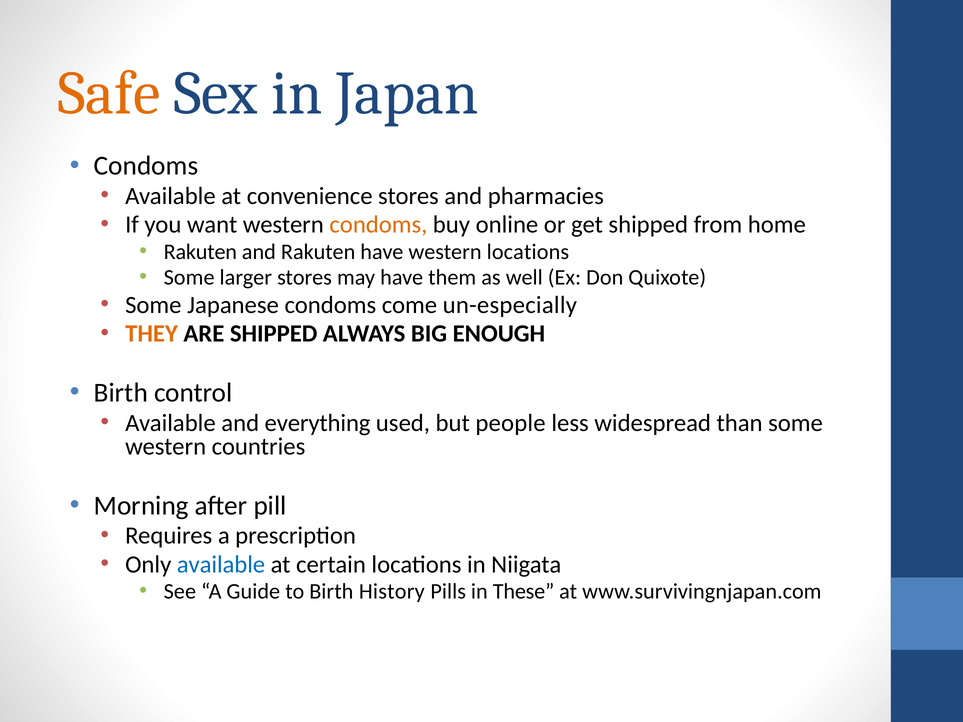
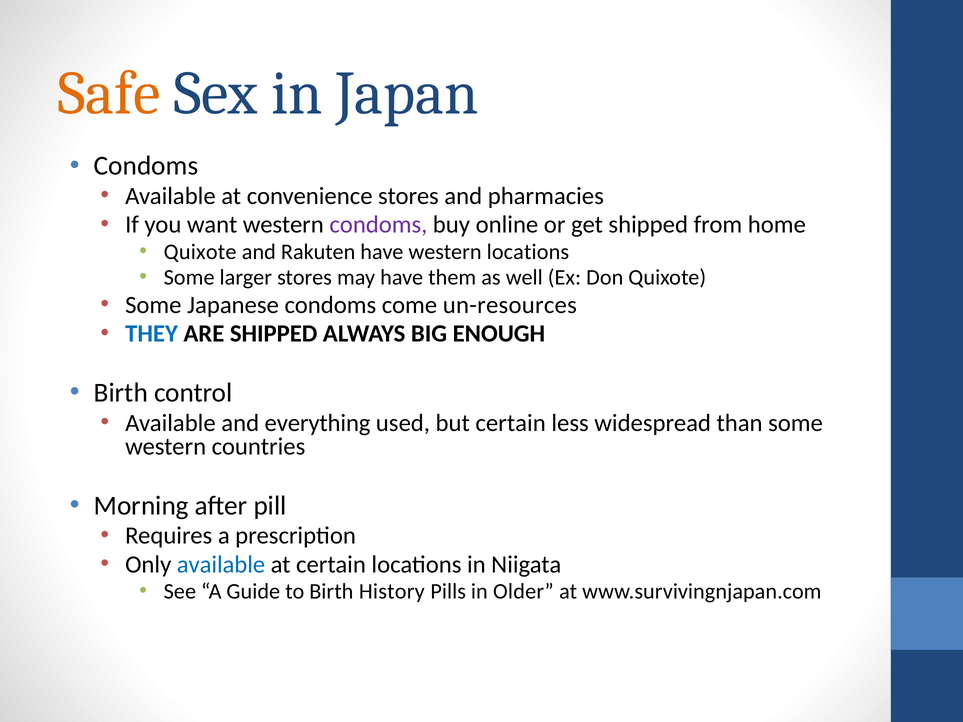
condoms colour: orange -> purple (378, 225)
Rakuten: Rakuten -> Quixote (200, 252)
un-especially: un-especially -> un-resources (510, 305)
THEY colour: orange -> blue (152, 334)
but people: people -> certain (511, 423)
These: These -> Older (523, 592)
